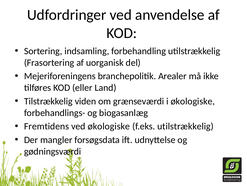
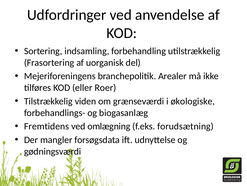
Land: Land -> Roer (105, 87)
ved økologiske: økologiske -> omlægning (109, 126)
f.eks utilstrækkelig: utilstrækkelig -> forudsætning (185, 126)
